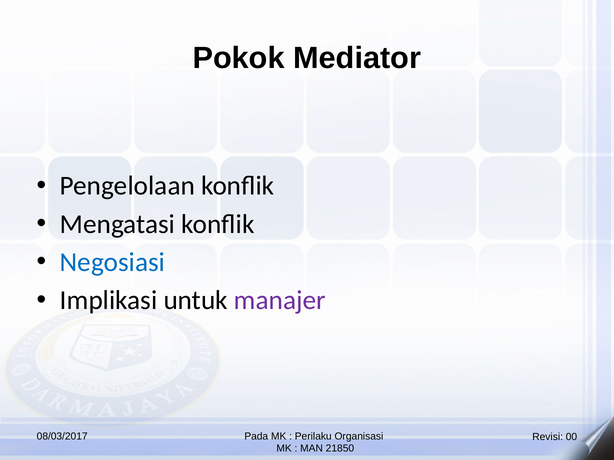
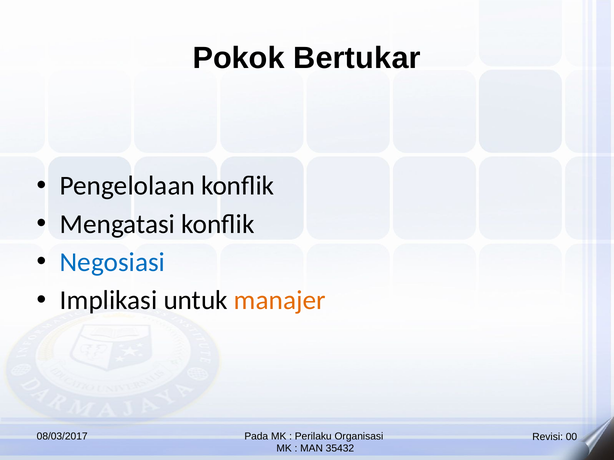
Mediator: Mediator -> Bertukar (357, 58)
manajer colour: purple -> orange (280, 301)
21850: 21850 -> 35432 (340, 449)
